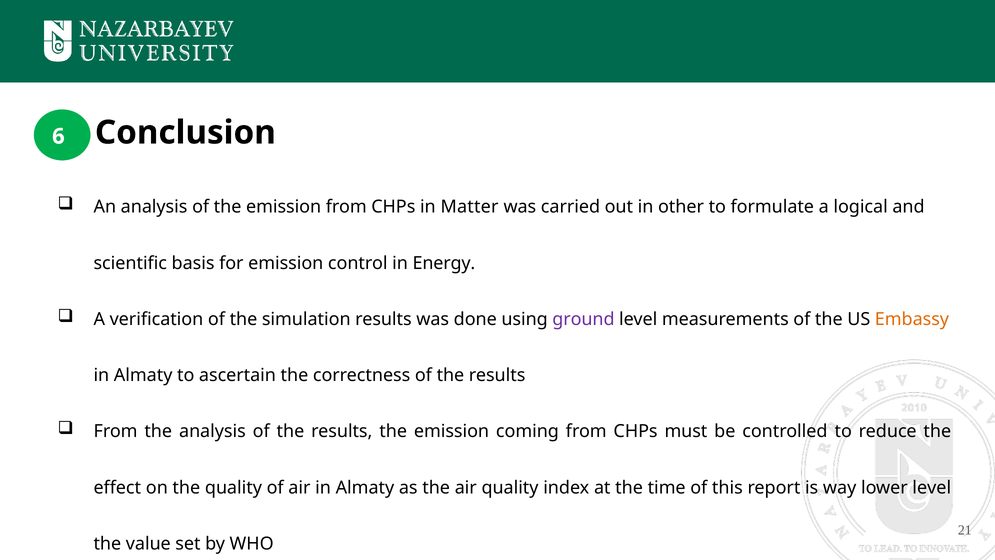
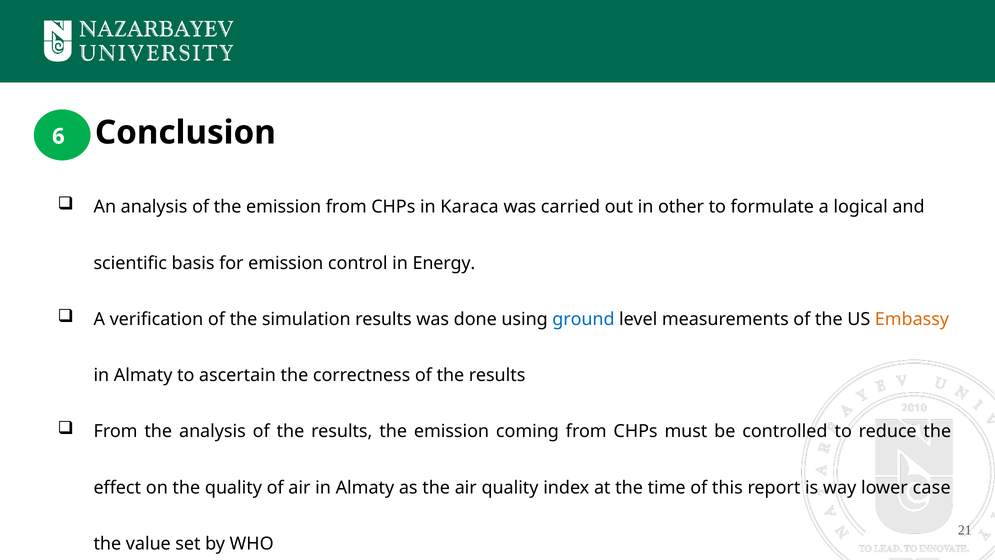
Matter: Matter -> Karaca (470, 207)
ground colour: purple -> blue (583, 319)
lower level: level -> case (932, 487)
